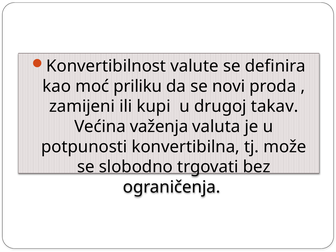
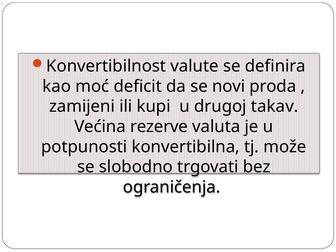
priliku: priliku -> deficit (138, 86)
važenja: važenja -> rezerve (159, 127)
